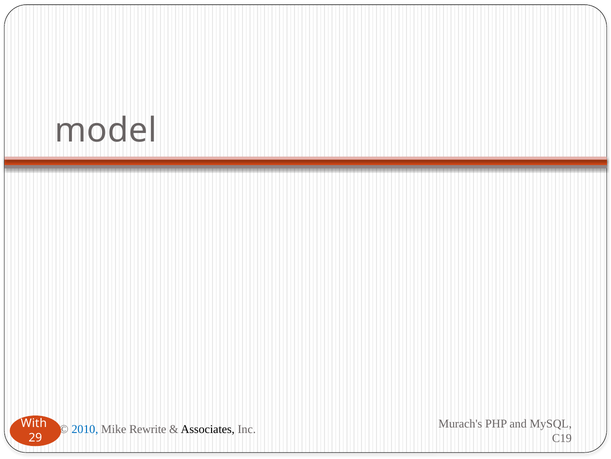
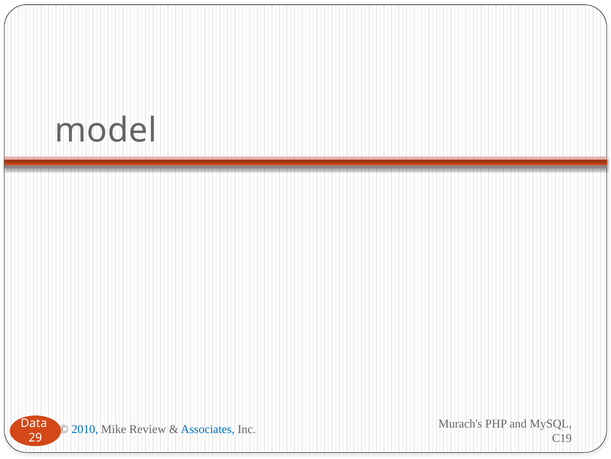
With: With -> Data (34, 423)
Rewrite: Rewrite -> Review (148, 429)
Associates colour: black -> blue (208, 429)
